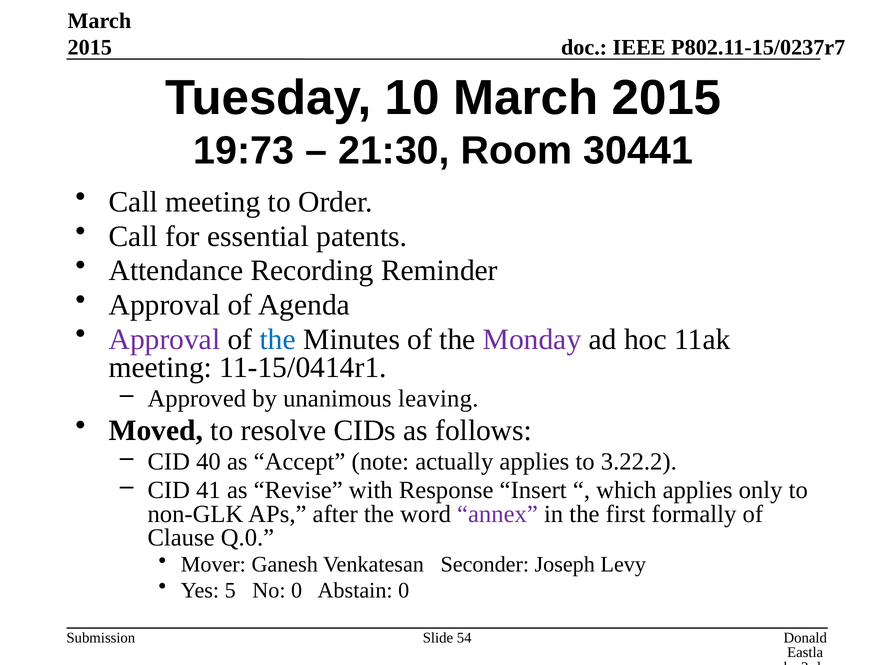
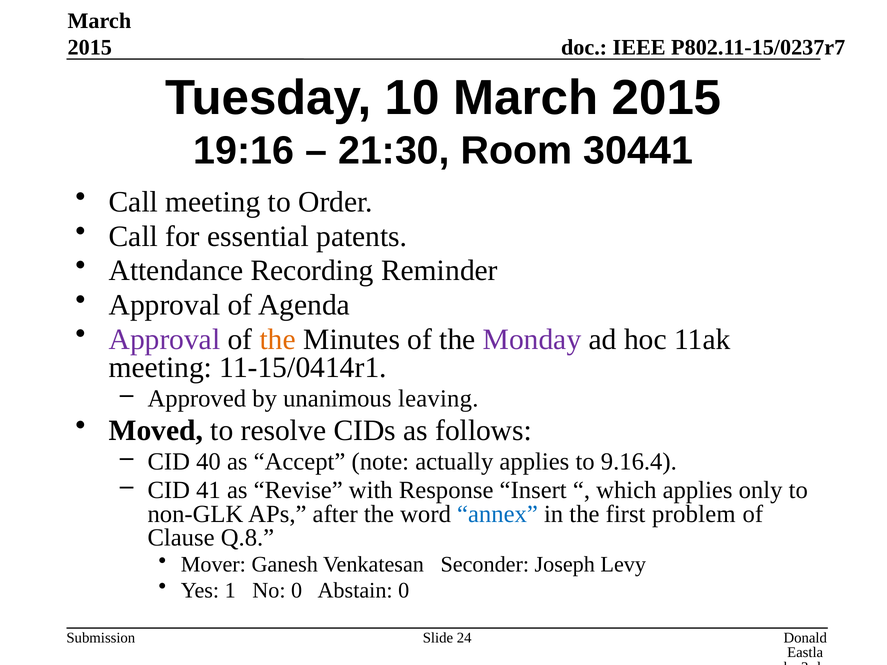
19:73: 19:73 -> 19:16 (244, 151)
the colour: blue -> orange (278, 339)
3.22.2: 3.22.2 -> 9.16.4 (639, 462)
annex colour: purple -> blue (497, 514)
formally: formally -> problem (694, 514)
Q.0: Q.0 -> Q.8 (247, 538)
5: 5 -> 1 (230, 591)
54: 54 -> 24 (464, 638)
